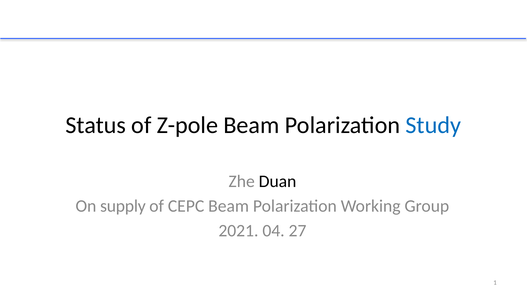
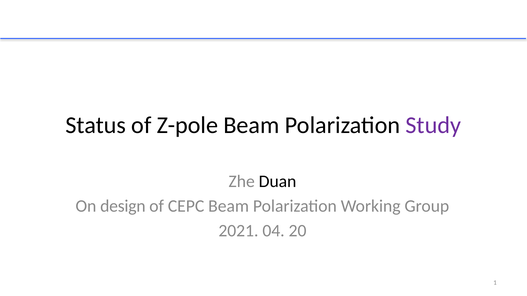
Study colour: blue -> purple (433, 126)
supply: supply -> design (123, 206)
27: 27 -> 20 (298, 231)
